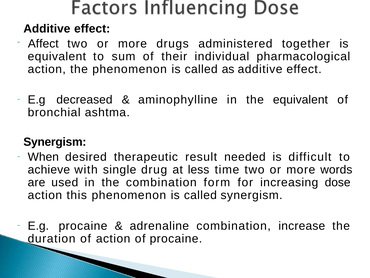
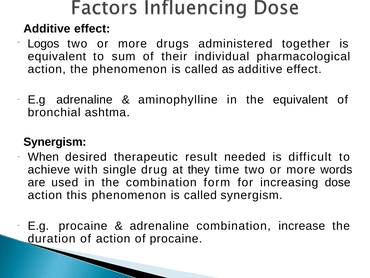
Affect: Affect -> Logos (43, 44)
E.g decreased: decreased -> adrenaline (84, 100)
less: less -> they (199, 169)
